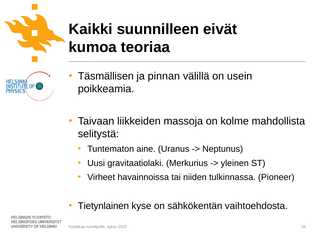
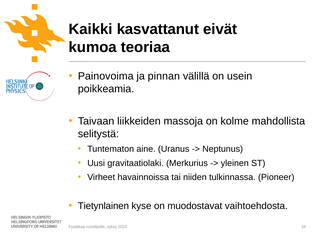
suunnilleen: suunnilleen -> kasvattanut (158, 29)
Täsmällisen: Täsmällisen -> Painovoima (106, 76)
sähkökentän: sähkökentän -> muodostavat (195, 206)
